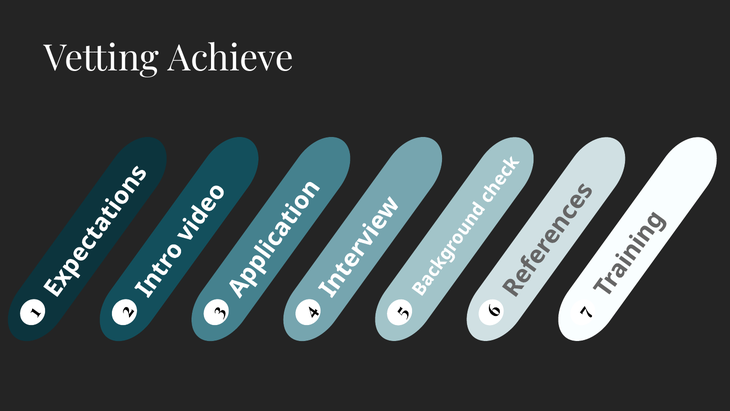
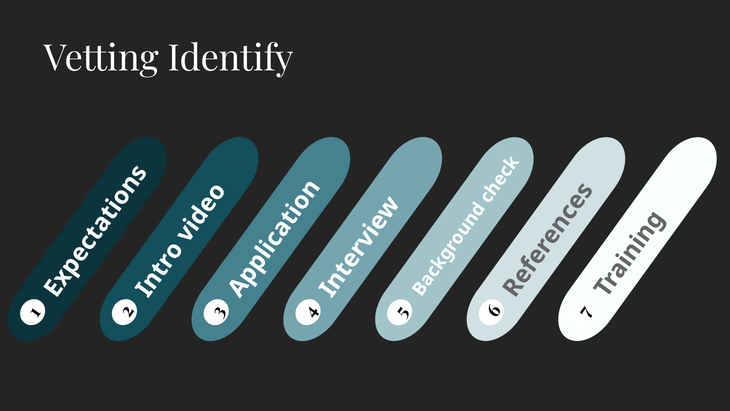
Achieve: Achieve -> Identify (231, 59)
